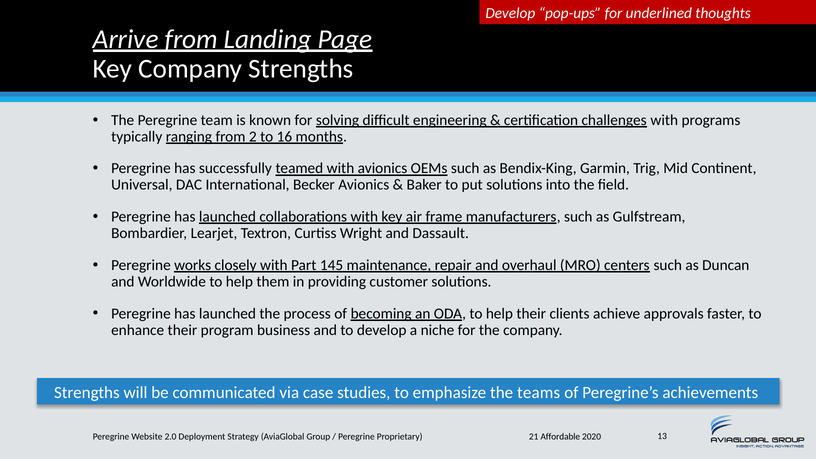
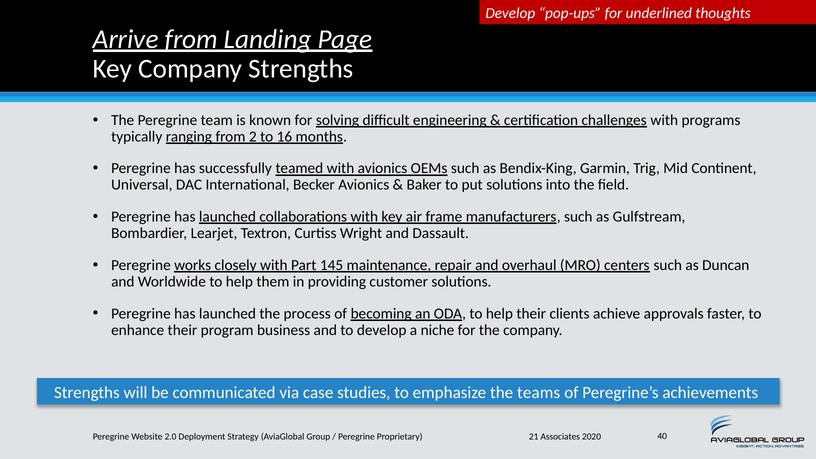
Affordable: Affordable -> Associates (560, 436)
13: 13 -> 40 (662, 436)
